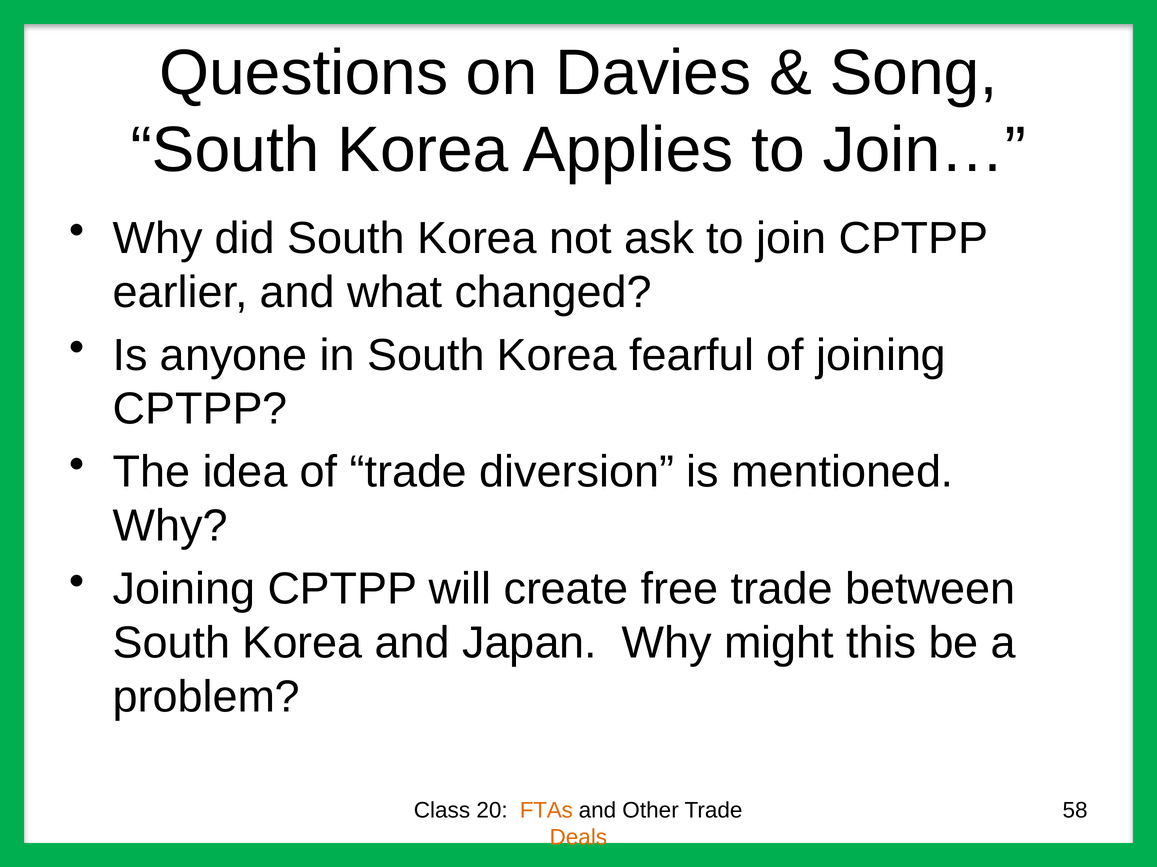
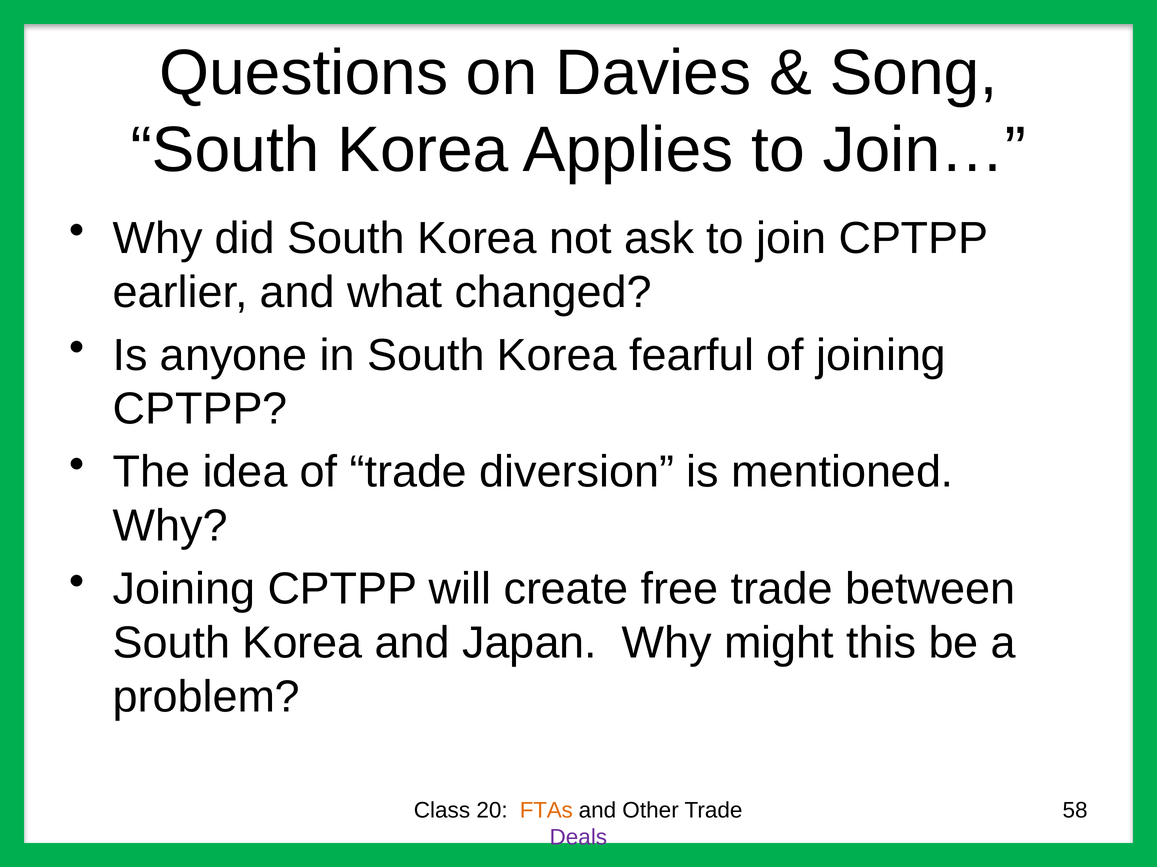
Deals colour: orange -> purple (578, 838)
